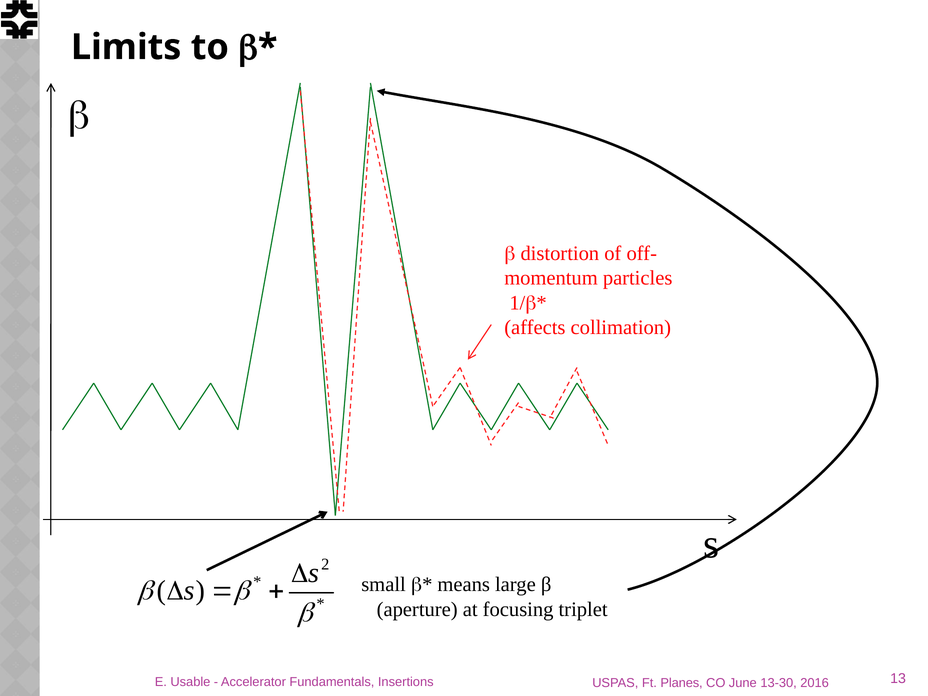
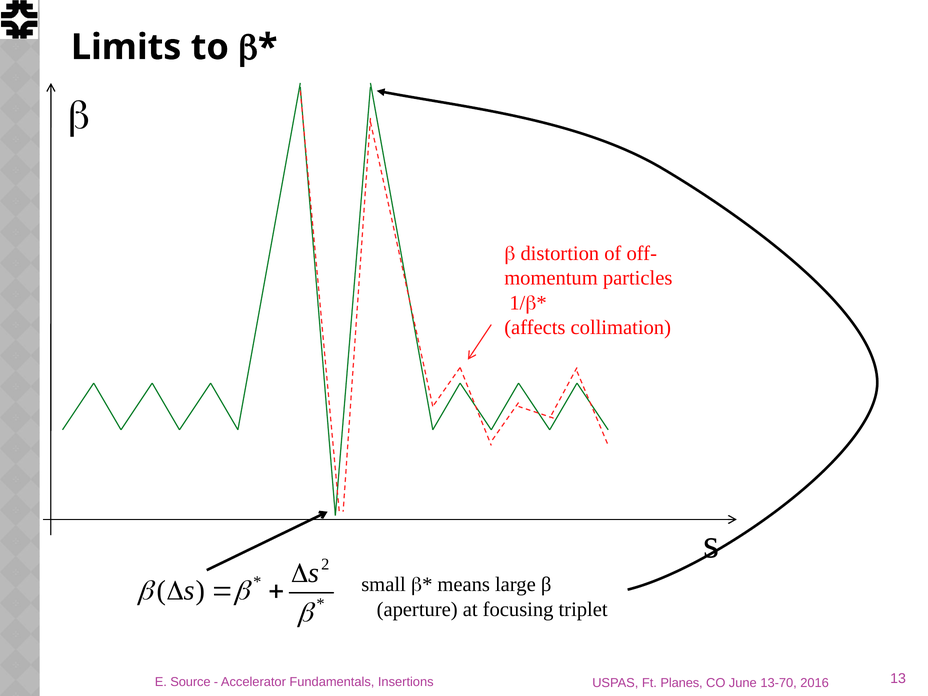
Usable: Usable -> Source (190, 682)
13-30: 13-30 -> 13-70 (779, 683)
